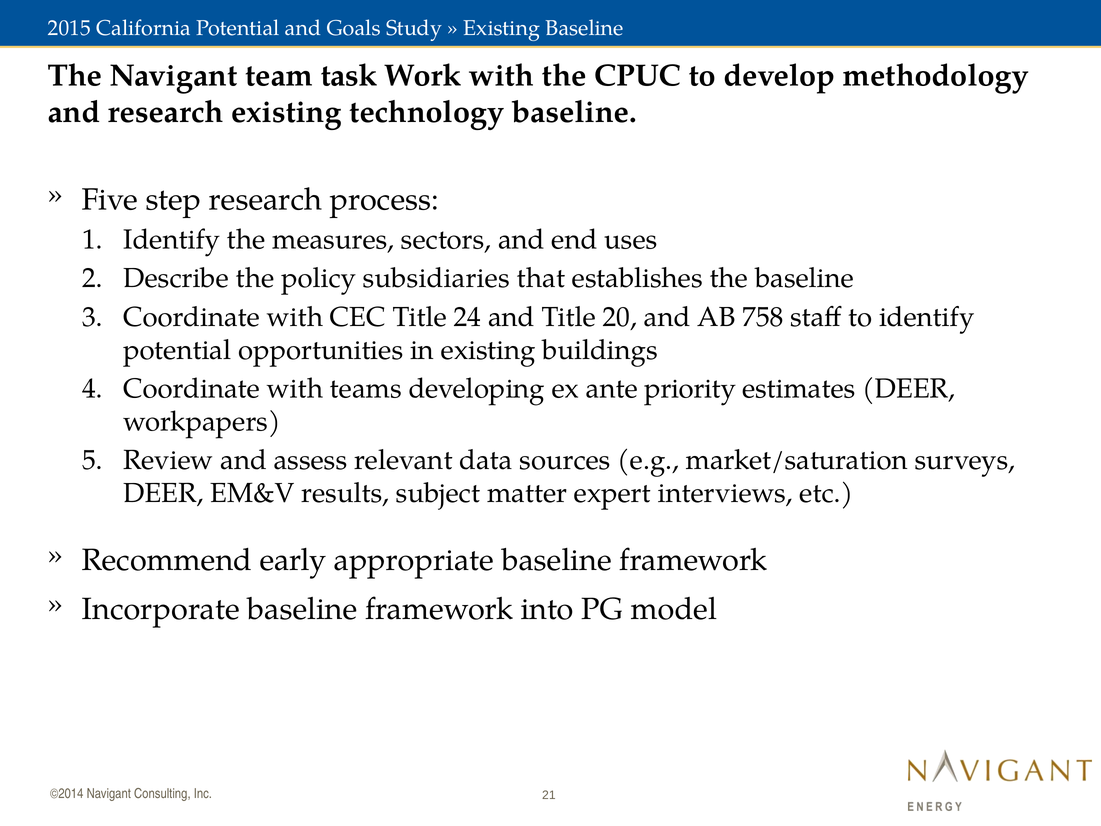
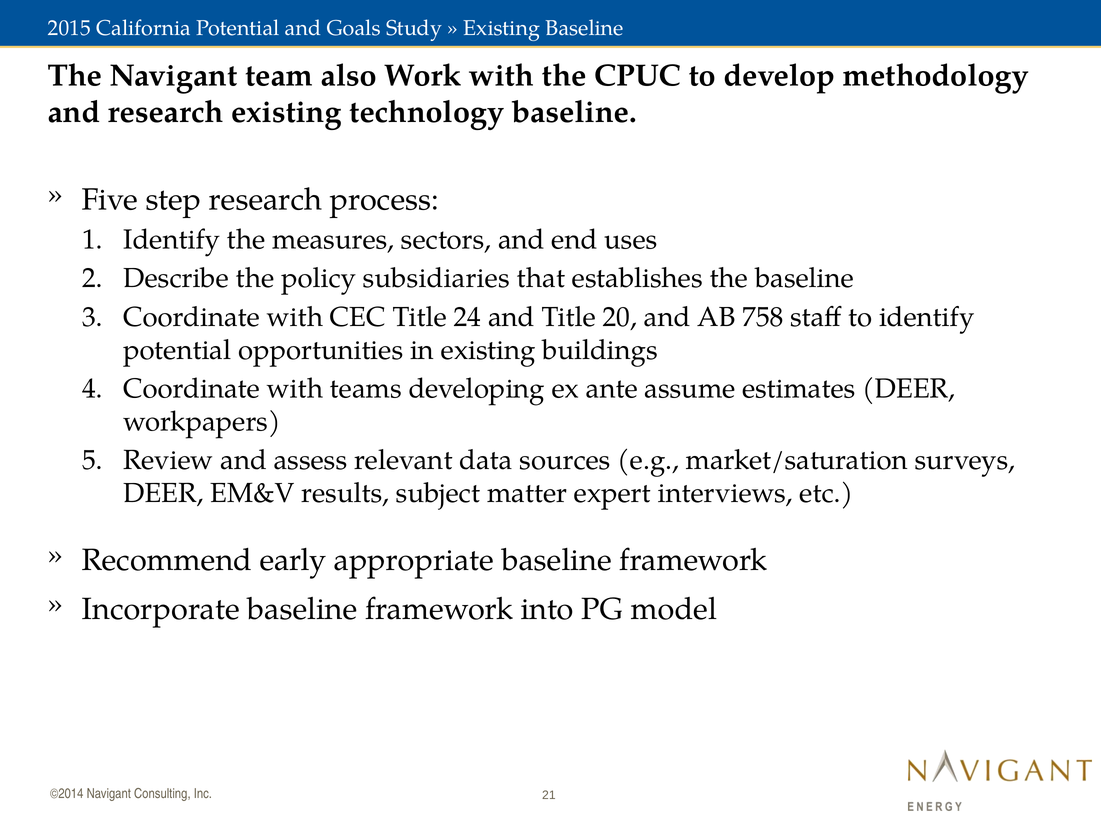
task: task -> also (349, 76)
priority: priority -> assume (690, 388)
